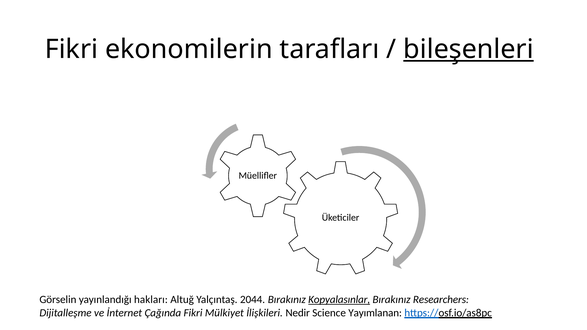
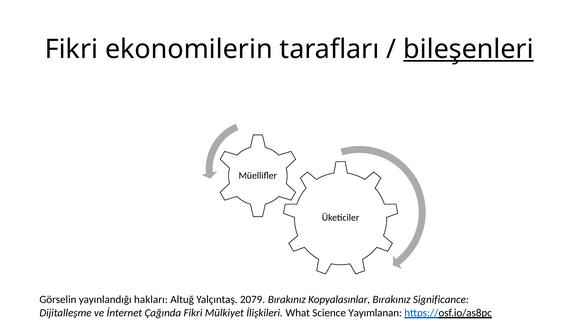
2044: 2044 -> 2079 (253, 300)
Kopyalasınlar underline: present -> none (339, 300)
Researchers: Researchers -> Significance (441, 300)
Nedir: Nedir -> What (298, 313)
